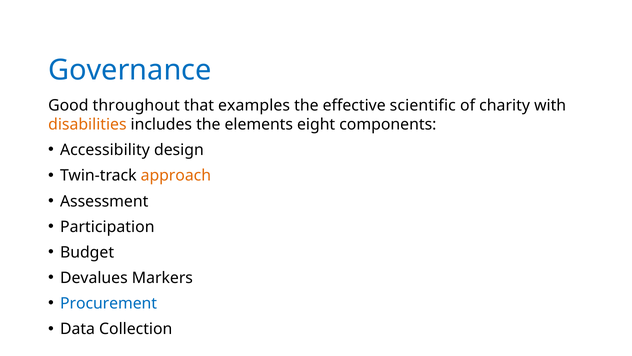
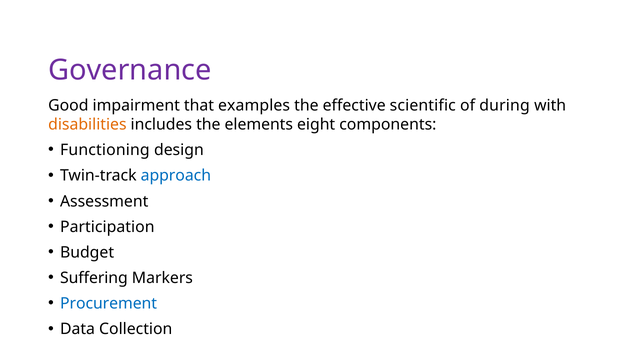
Governance colour: blue -> purple (130, 70)
throughout: throughout -> impairment (136, 105)
charity: charity -> during (505, 105)
Accessibility: Accessibility -> Functioning (105, 150)
approach colour: orange -> blue (176, 175)
Devalues: Devalues -> Suffering (94, 278)
